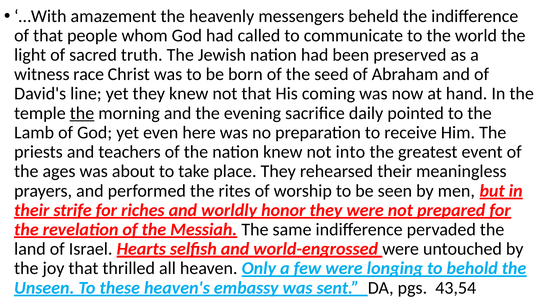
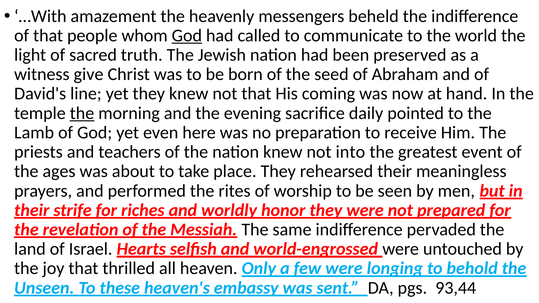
God underline: none -> present (187, 36)
race: race -> give (89, 74)
43,54: 43,54 -> 93,44 (456, 288)
